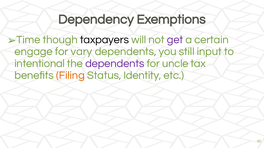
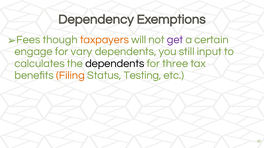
Time: Time -> Fees (28, 40)
taxpayers colour: black -> orange (104, 40)
intentional: intentional -> calculates (40, 64)
dependents colour: purple -> black (115, 64)
uncle: uncle -> three (175, 64)
Identity: Identity -> Testing (142, 76)
